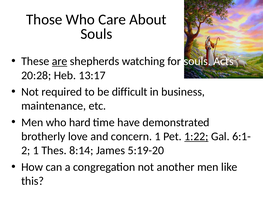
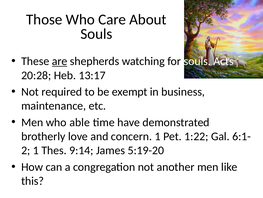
difficult: difficult -> exempt (130, 91)
hard: hard -> able (80, 122)
1:22 underline: present -> none (196, 136)
8:14: 8:14 -> 9:14 (81, 150)
